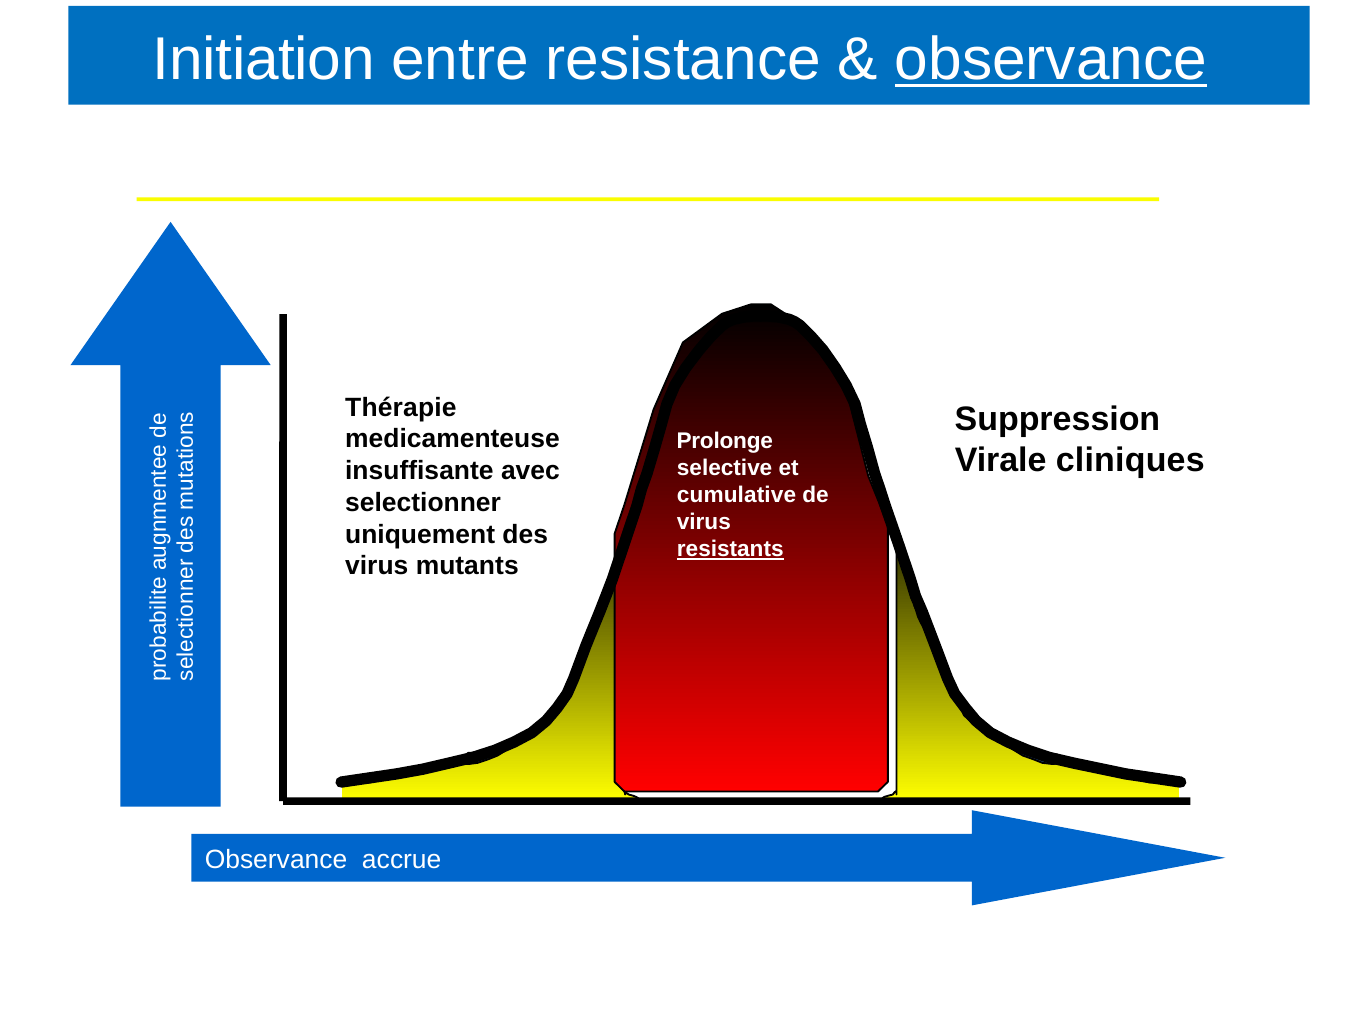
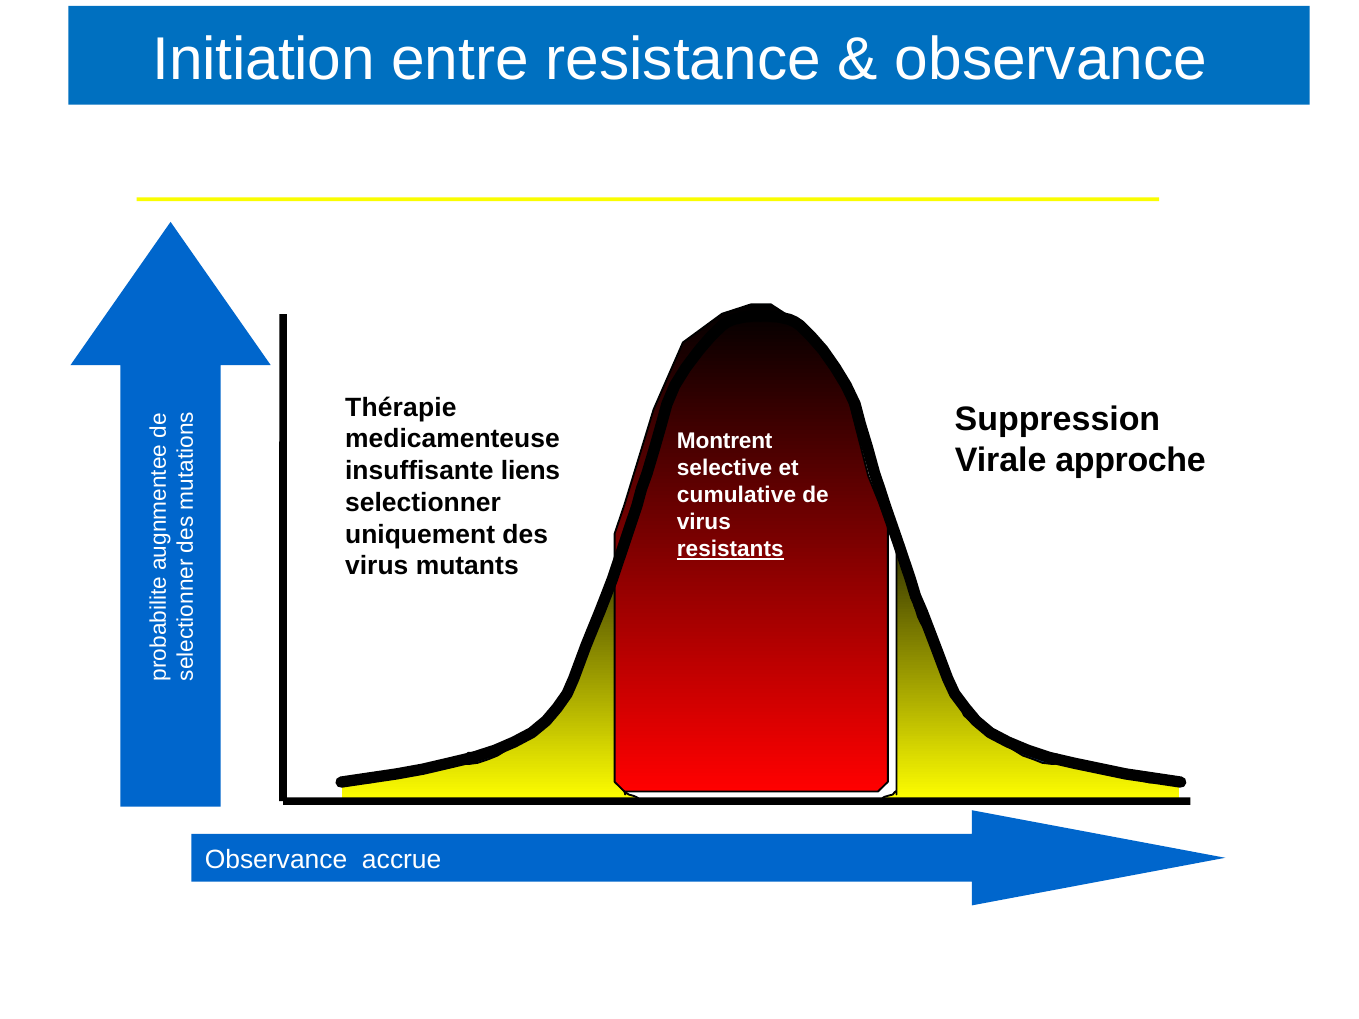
observance underline: present -> none (1051, 60)
Prolonge: Prolonge -> Montrent (725, 441)
cliniques: cliniques -> approche (1131, 460)
avec: avec -> liens (531, 471)
